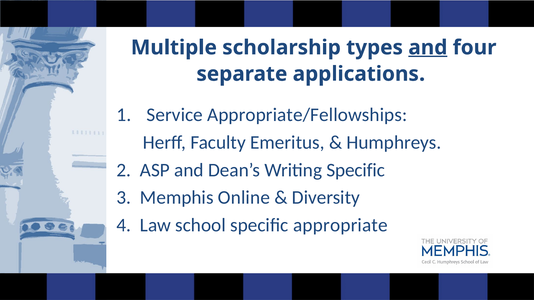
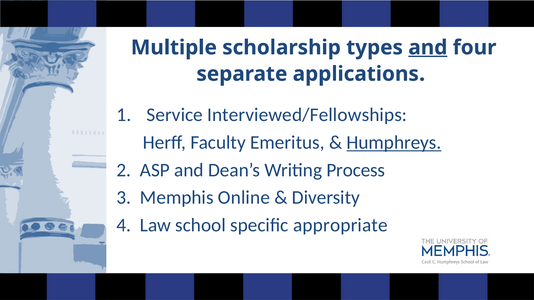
Appropriate/Fellowships: Appropriate/Fellowships -> Interviewed/Fellowships (307, 115)
Humphreys underline: none -> present (394, 143)
Writing Specific: Specific -> Process (356, 170)
